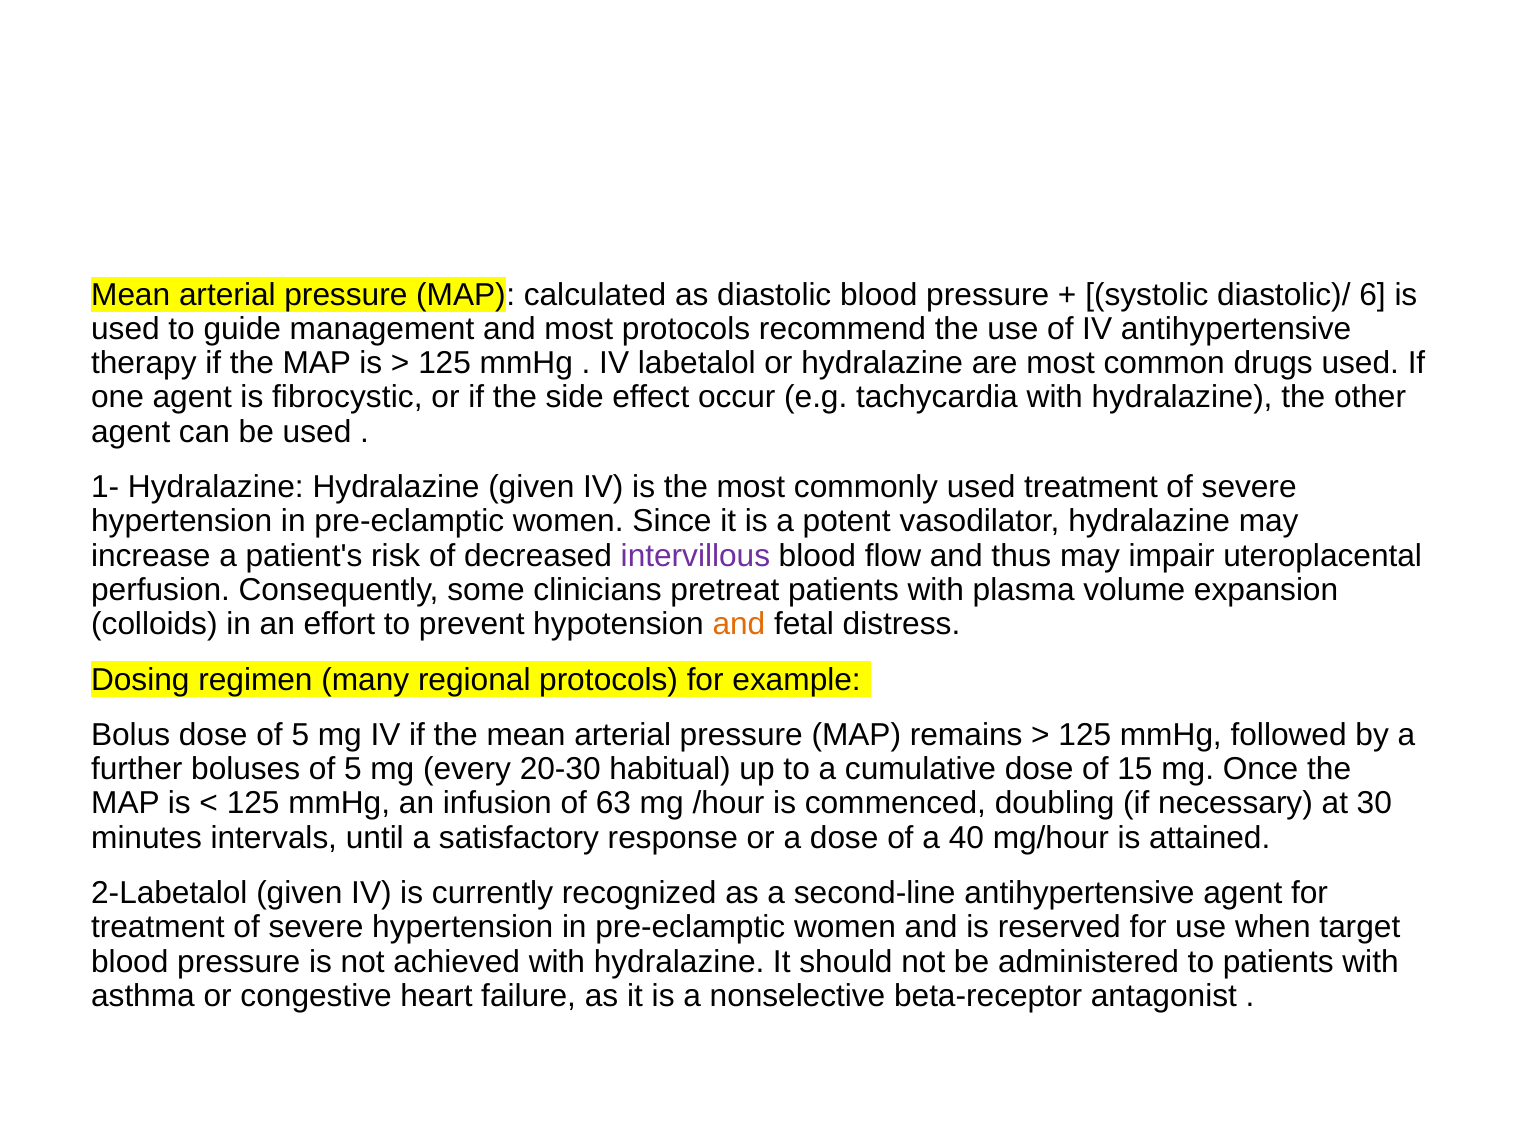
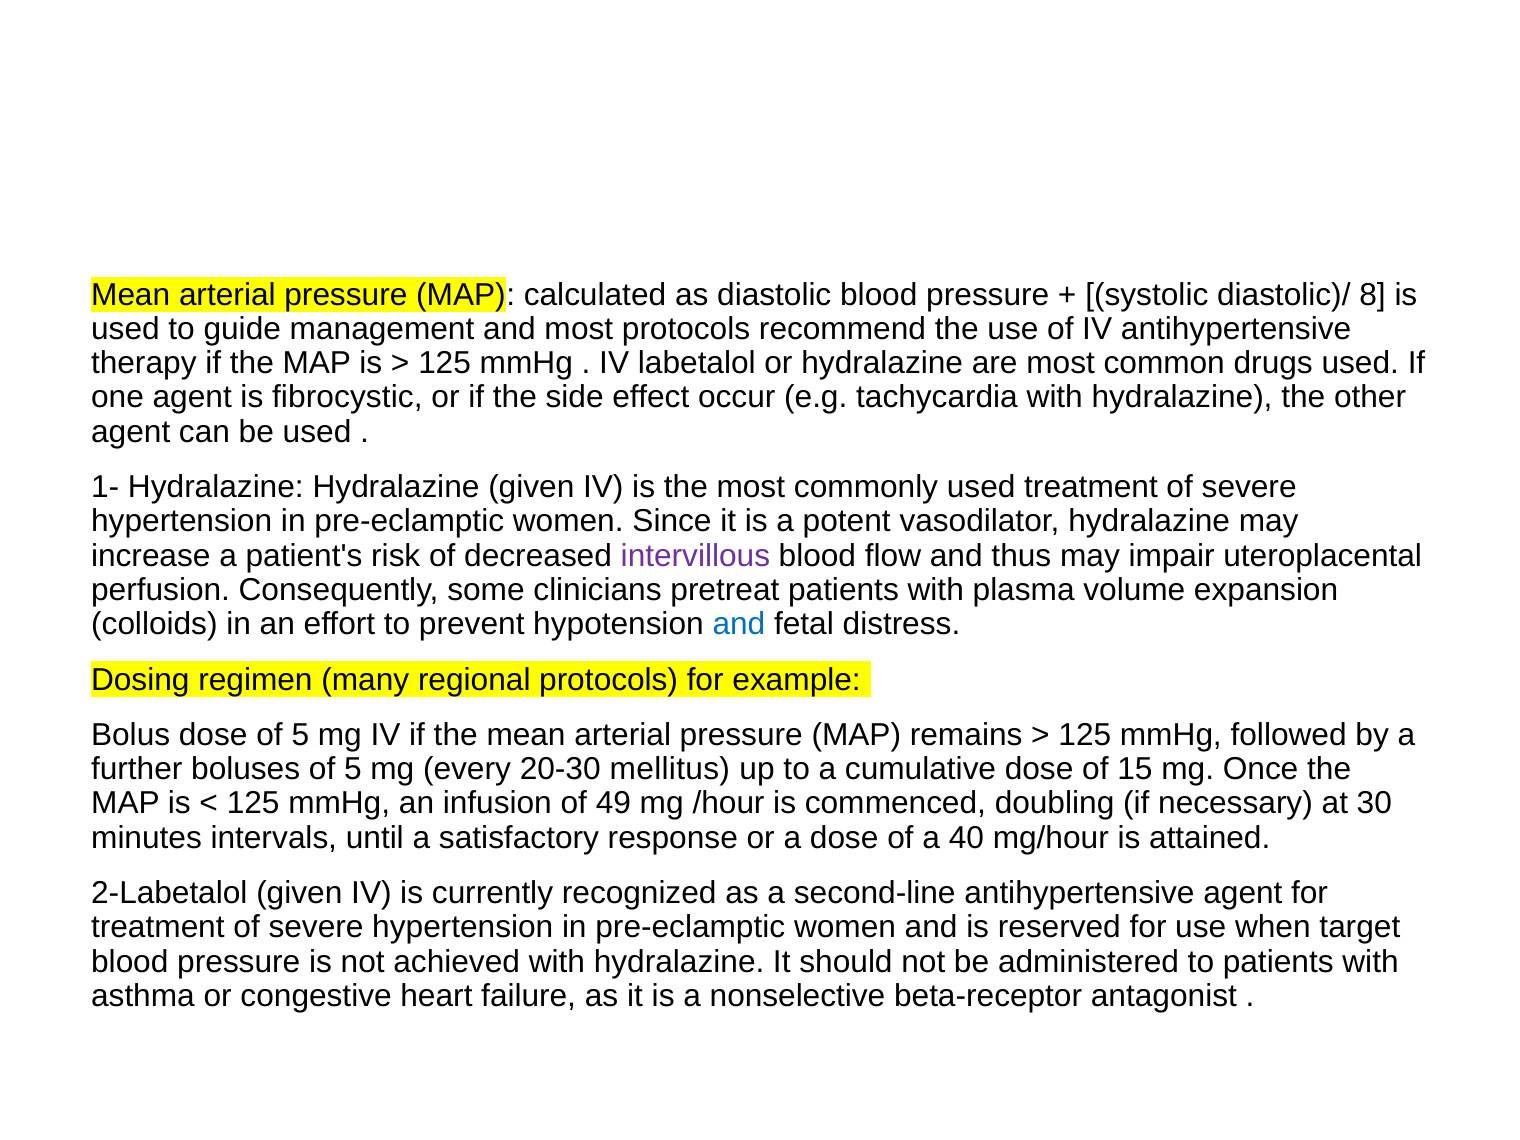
6: 6 -> 8 (1373, 295)
and colour: orange -> blue (739, 624)
habitual: habitual -> mellitus (670, 769)
63: 63 -> 49 (613, 804)
